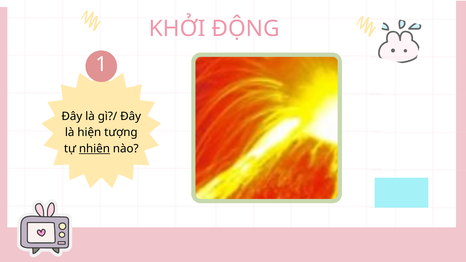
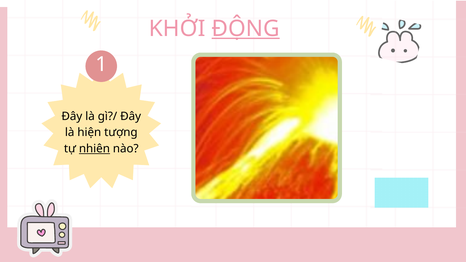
ĐỘNG underline: none -> present (246, 29)
